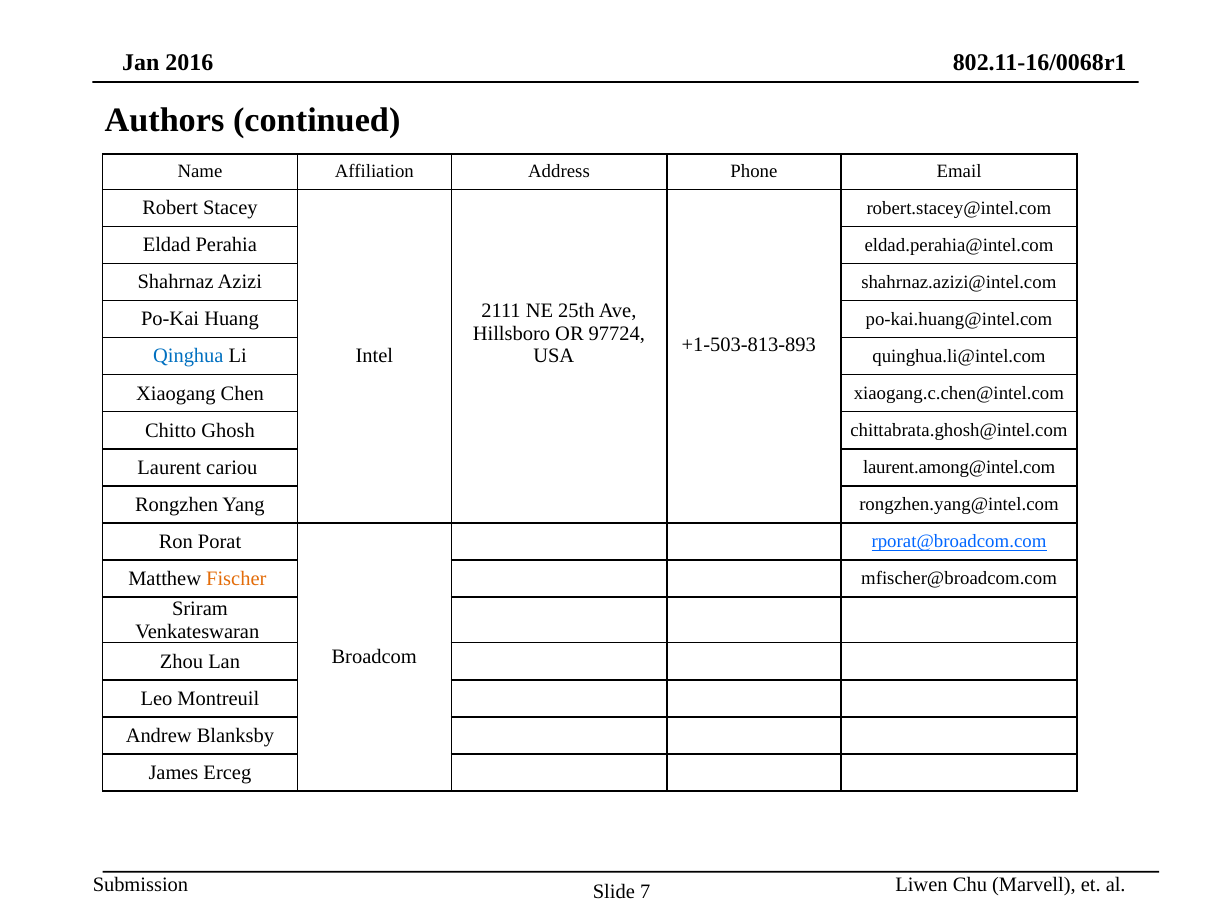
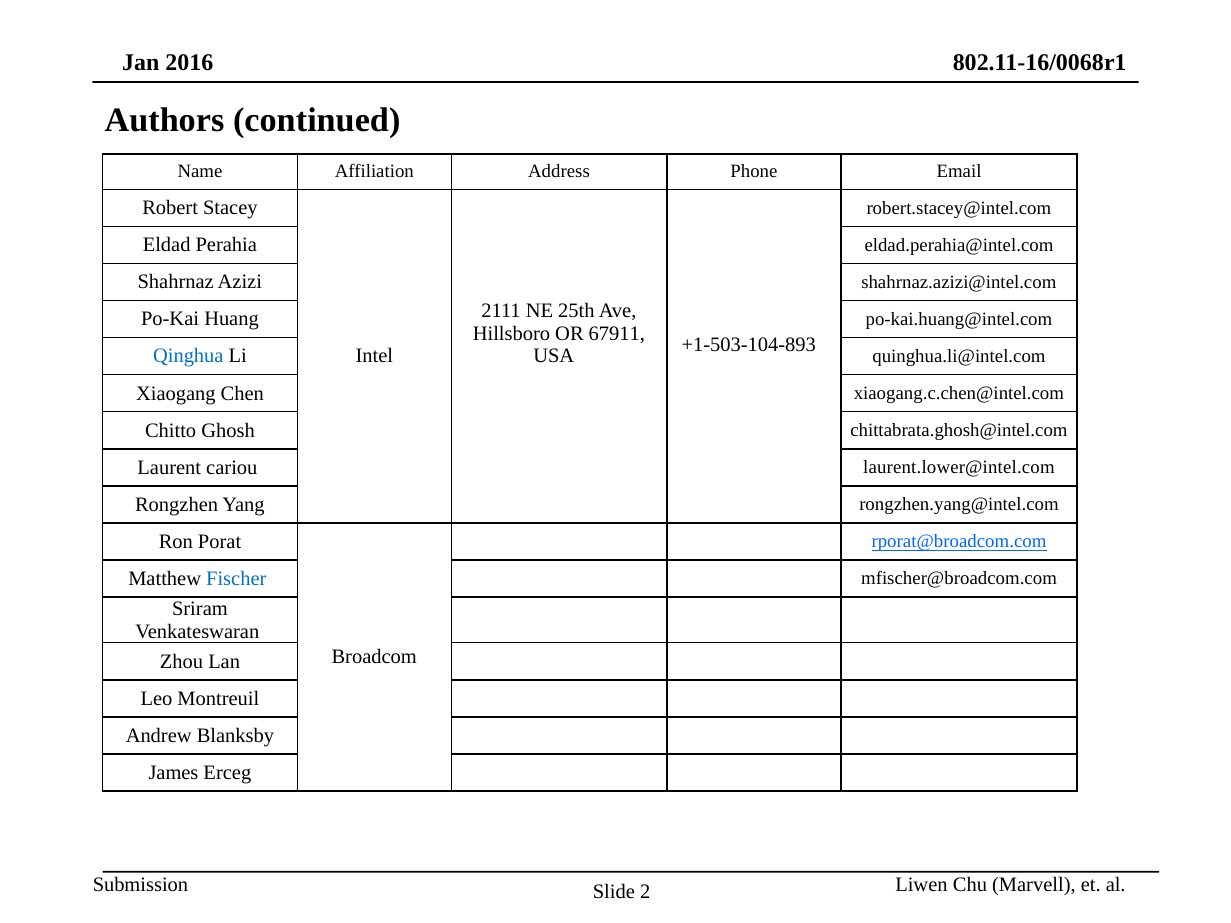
97724: 97724 -> 67911 (617, 334)
+1-503-813-893: +1-503-813-893 -> +1-503-104-893 (749, 345)
laurent.among@intel.com: laurent.among@intel.com -> laurent.lower@intel.com (959, 468)
Fischer colour: orange -> blue (236, 579)
7: 7 -> 2 (645, 892)
